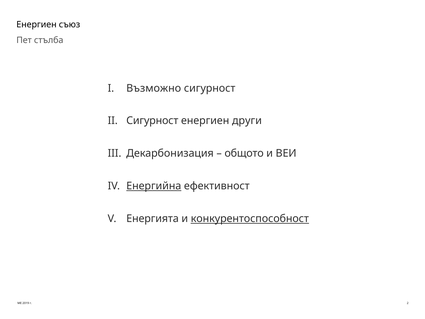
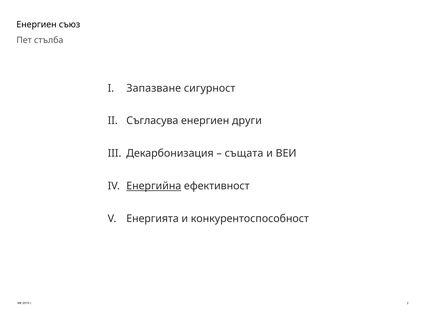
Възможно: Възможно -> Запазване (154, 88)
Сигурност: Сигурност -> Съгласува (152, 121)
общото: общото -> същата (244, 153)
конкурентоспособност underline: present -> none (250, 218)
